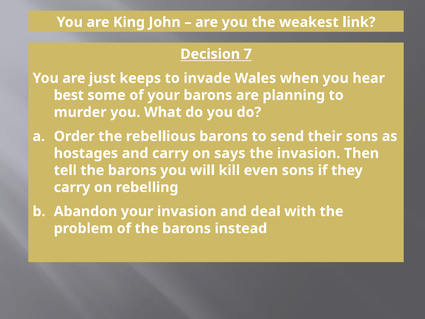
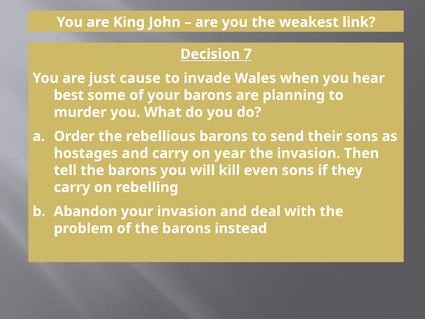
keeps: keeps -> cause (140, 78)
says: says -> year (230, 153)
